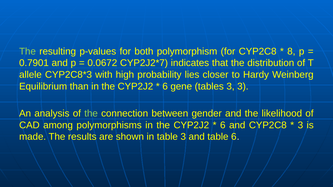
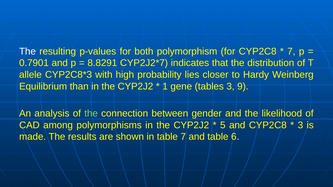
The colour: light green -> white (27, 51)
8: 8 -> 7 (291, 51)
0.0672: 0.0672 -> 8.8291 (102, 63)
6: 6 -> 1 (165, 86)
3 3: 3 -> 9 (243, 86)
6: 6 -> 5 (223, 125)
table 3: 3 -> 7 (183, 137)
